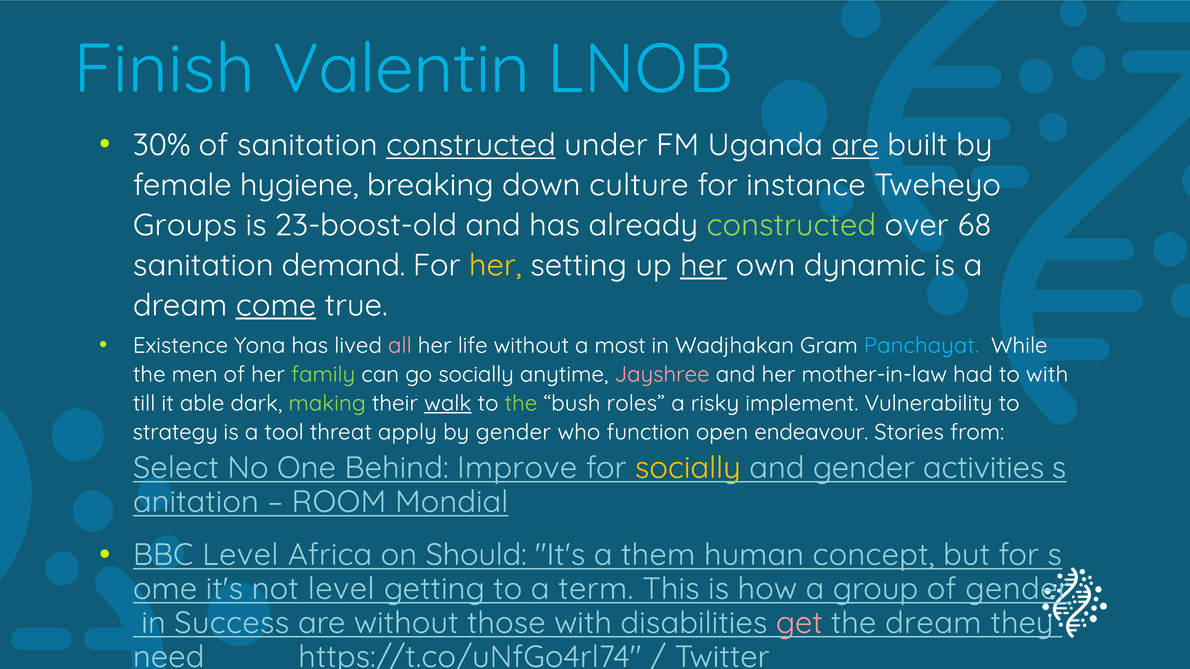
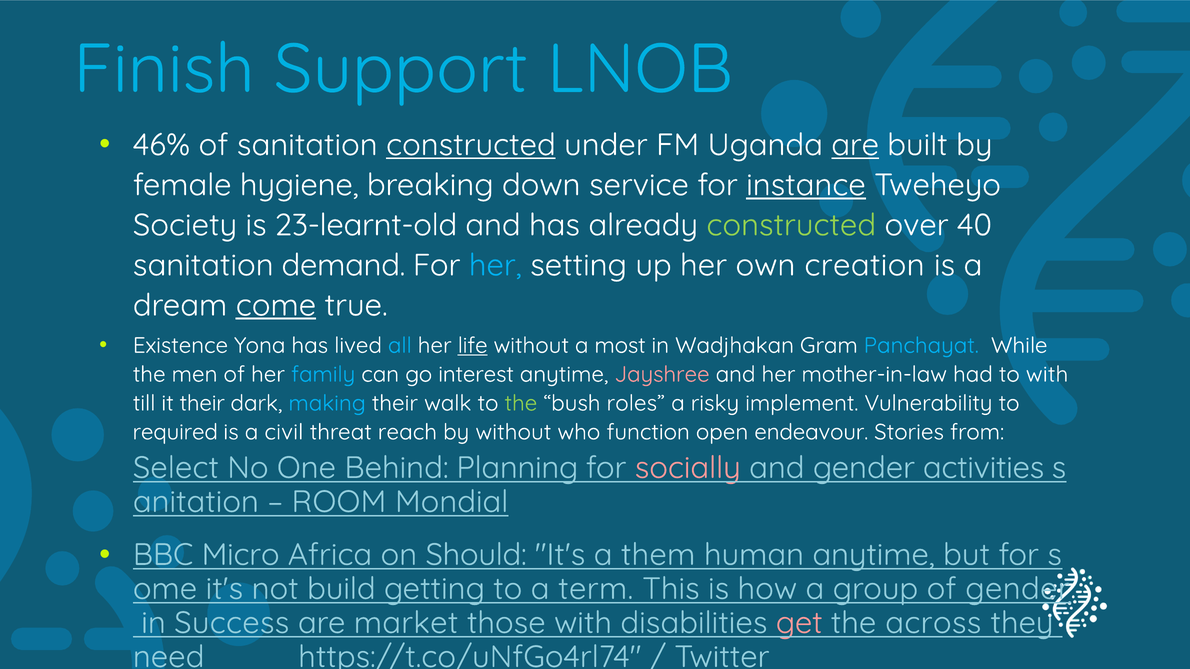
Valentin: Valentin -> Support (401, 69)
30%: 30% -> 46% (161, 145)
culture: culture -> service (639, 185)
instance underline: none -> present (806, 185)
Groups: Groups -> Society (185, 225)
23-boost-old: 23-boost-old -> 23-learnt-old (366, 225)
68: 68 -> 40 (975, 225)
her colour: yellow -> light blue (495, 265)
her underline: present -> none (704, 265)
dynamic: dynamic -> creation (864, 265)
all colour: pink -> light blue (400, 346)
life underline: none -> present (473, 346)
family colour: light green -> light blue (323, 375)
go socially: socially -> interest (476, 375)
it able: able -> their (202, 403)
making colour: light green -> light blue (327, 403)
walk underline: present -> none (448, 403)
strategy: strategy -> required (175, 432)
tool: tool -> civil (284, 432)
apply: apply -> reach (407, 432)
by gender: gender -> without (513, 432)
Improve: Improve -> Planning (517, 468)
socially colour: yellow -> pink (688, 468)
BBC Level: Level -> Micro (241, 555)
human concept: concept -> anytime (874, 555)
not level: level -> build (341, 589)
are without: without -> market (406, 623)
the dream: dream -> across (933, 623)
